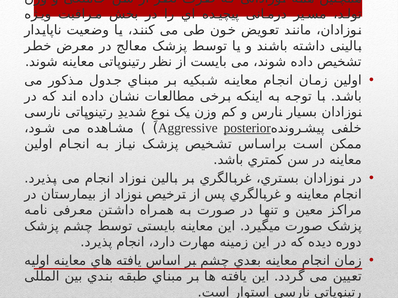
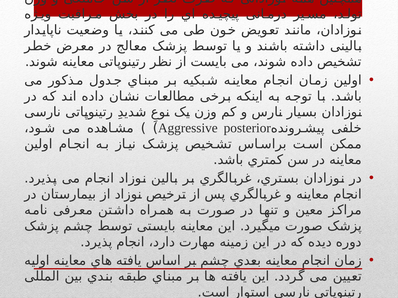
posterior underline: present -> none (247, 128)
